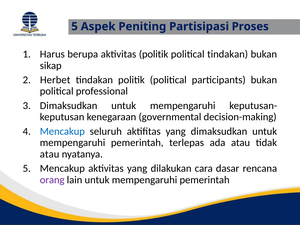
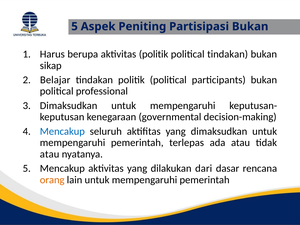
Partisipasi Proses: Proses -> Bukan (250, 26)
Herbet: Herbet -> Belajar (55, 80)
cara: cara -> dari (204, 168)
orang colour: purple -> orange (52, 180)
